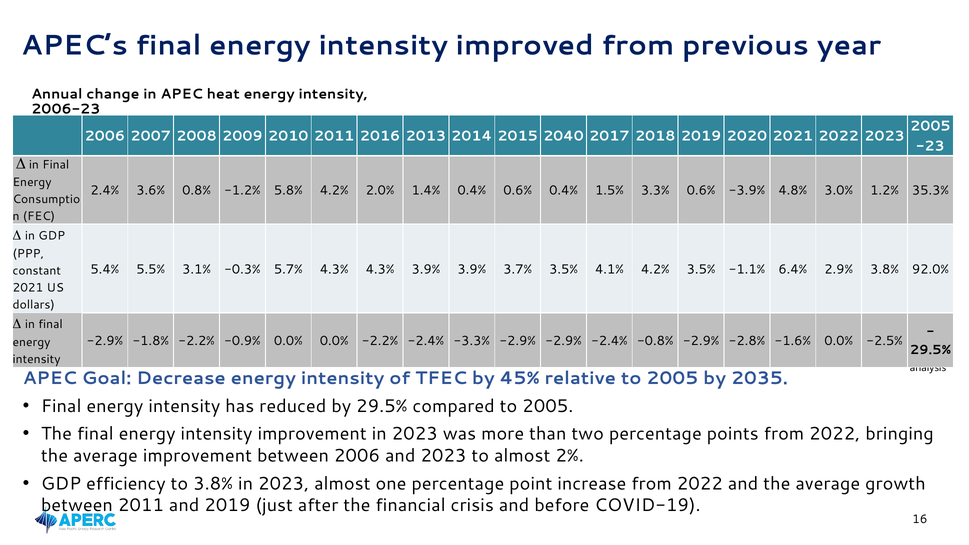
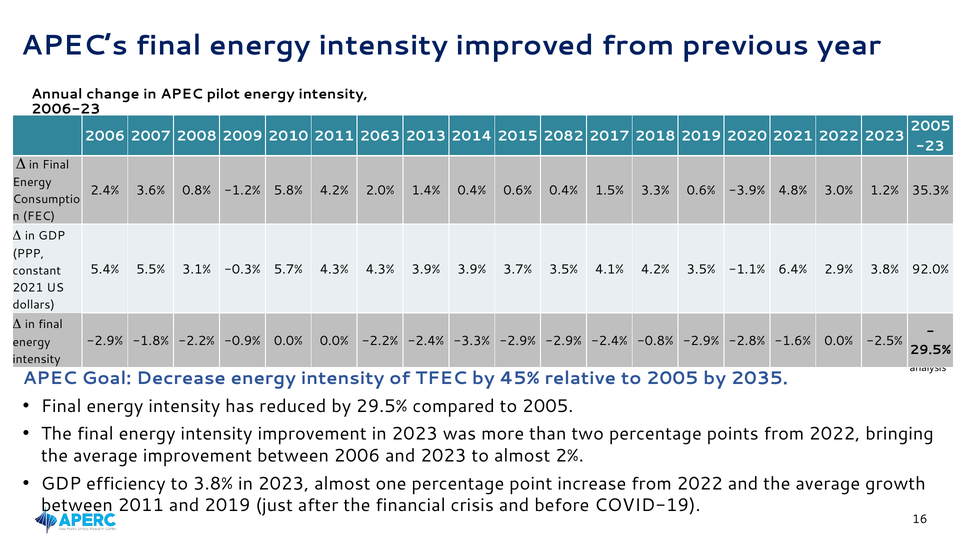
heat: heat -> pilot (223, 94)
2016: 2016 -> 2063 (380, 136)
2040: 2040 -> 2082 (563, 136)
